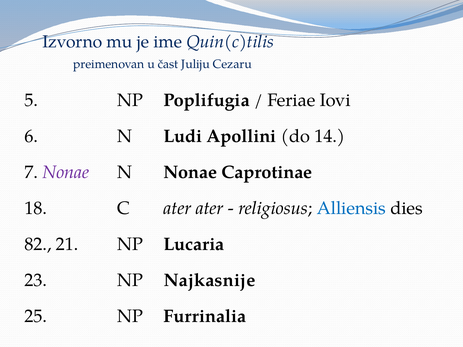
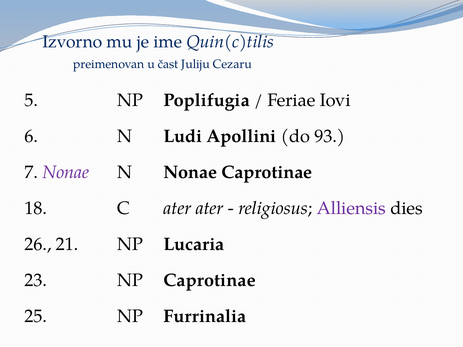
14: 14 -> 93 (330, 136)
Alliensis colour: blue -> purple (351, 208)
82: 82 -> 26 (38, 244)
NP Najkasnije: Najkasnije -> Caprotinae (210, 281)
